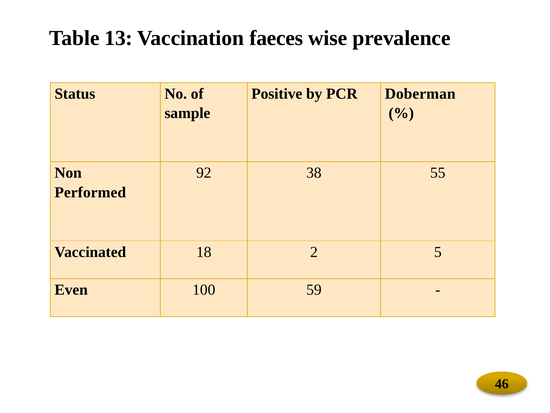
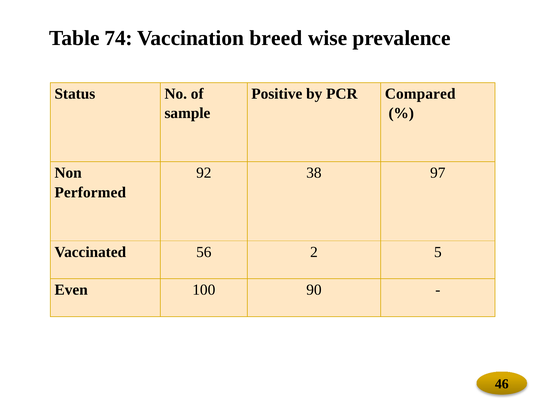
13: 13 -> 74 (119, 38)
faeces: faeces -> breed (276, 38)
Doberman: Doberman -> Compared (420, 94)
55: 55 -> 97 (438, 173)
18: 18 -> 56 (204, 252)
59: 59 -> 90 (314, 290)
